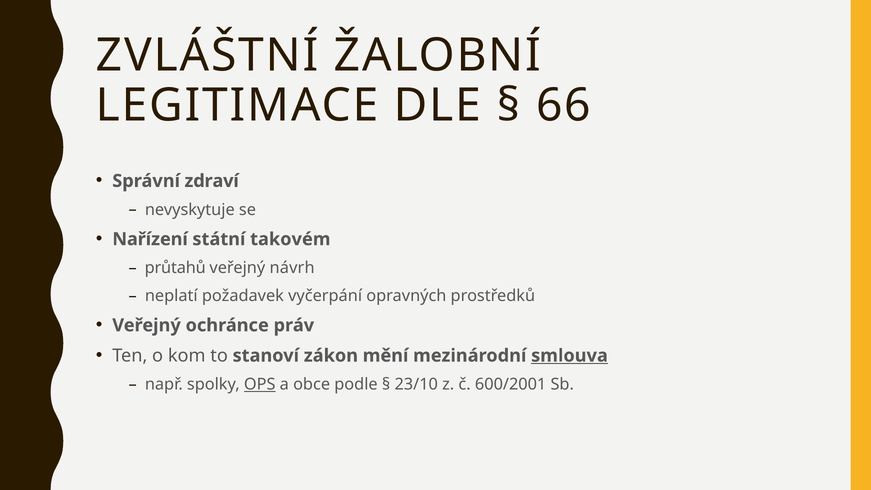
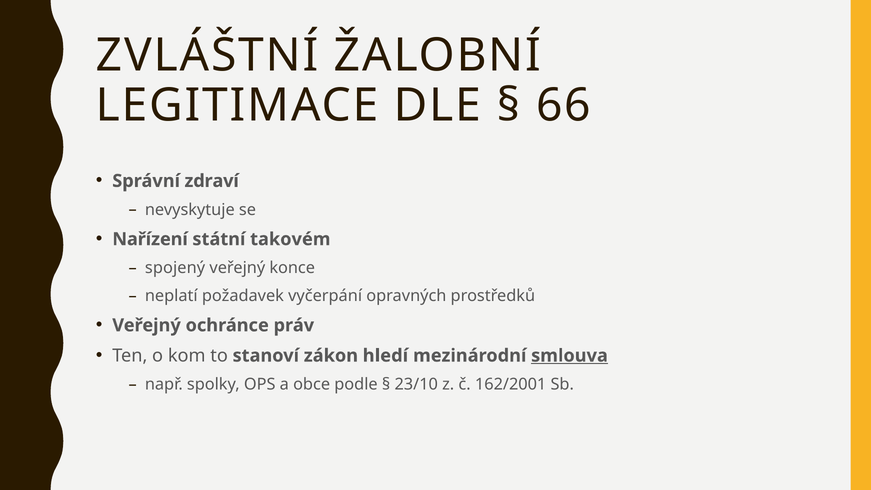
průtahů: průtahů -> spojený (175, 268)
návrh: návrh -> konce (292, 268)
mění: mění -> hledí (385, 356)
OPS underline: present -> none (260, 384)
600/2001: 600/2001 -> 162/2001 (511, 384)
